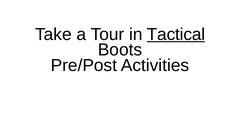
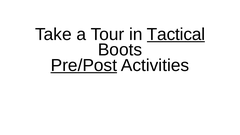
Pre/Post underline: none -> present (84, 65)
